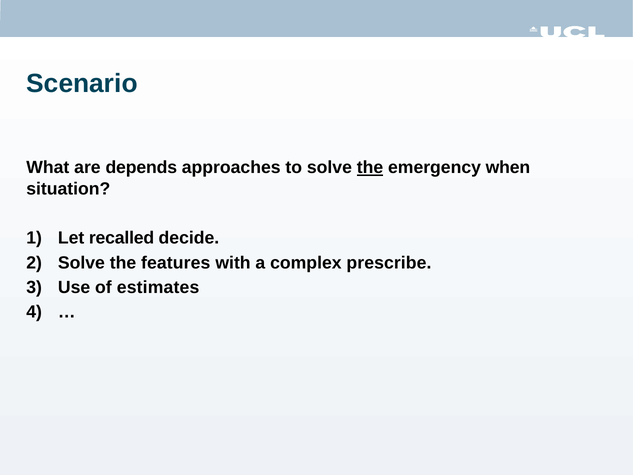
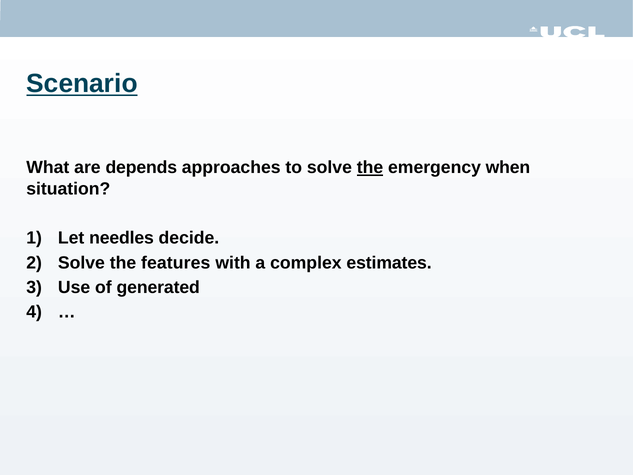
Scenario underline: none -> present (82, 84)
recalled: recalled -> needles (122, 238)
prescribe: prescribe -> estimates (389, 263)
estimates: estimates -> generated (158, 287)
